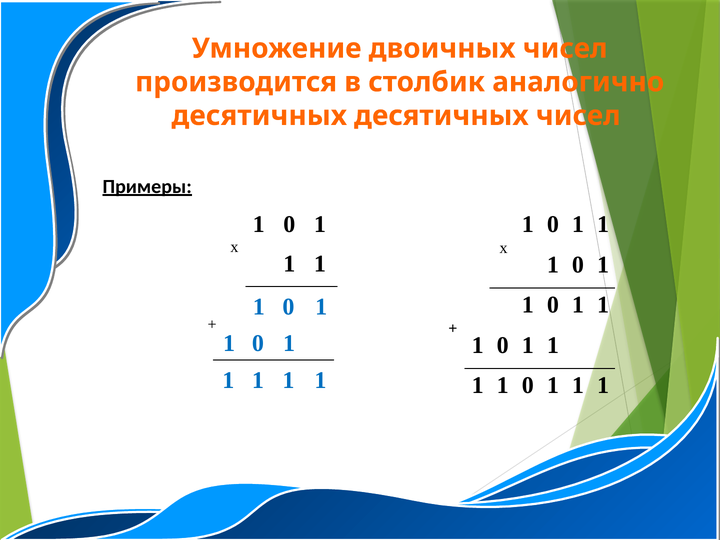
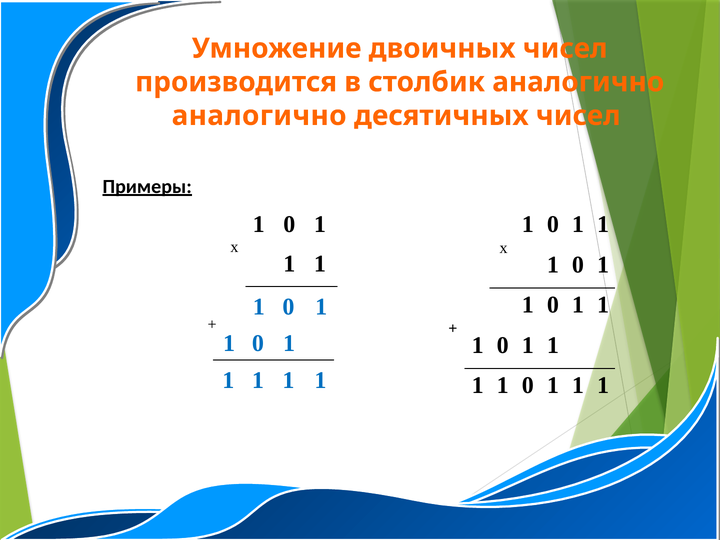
десятичных: десятичных -> аналогично (259, 116)
